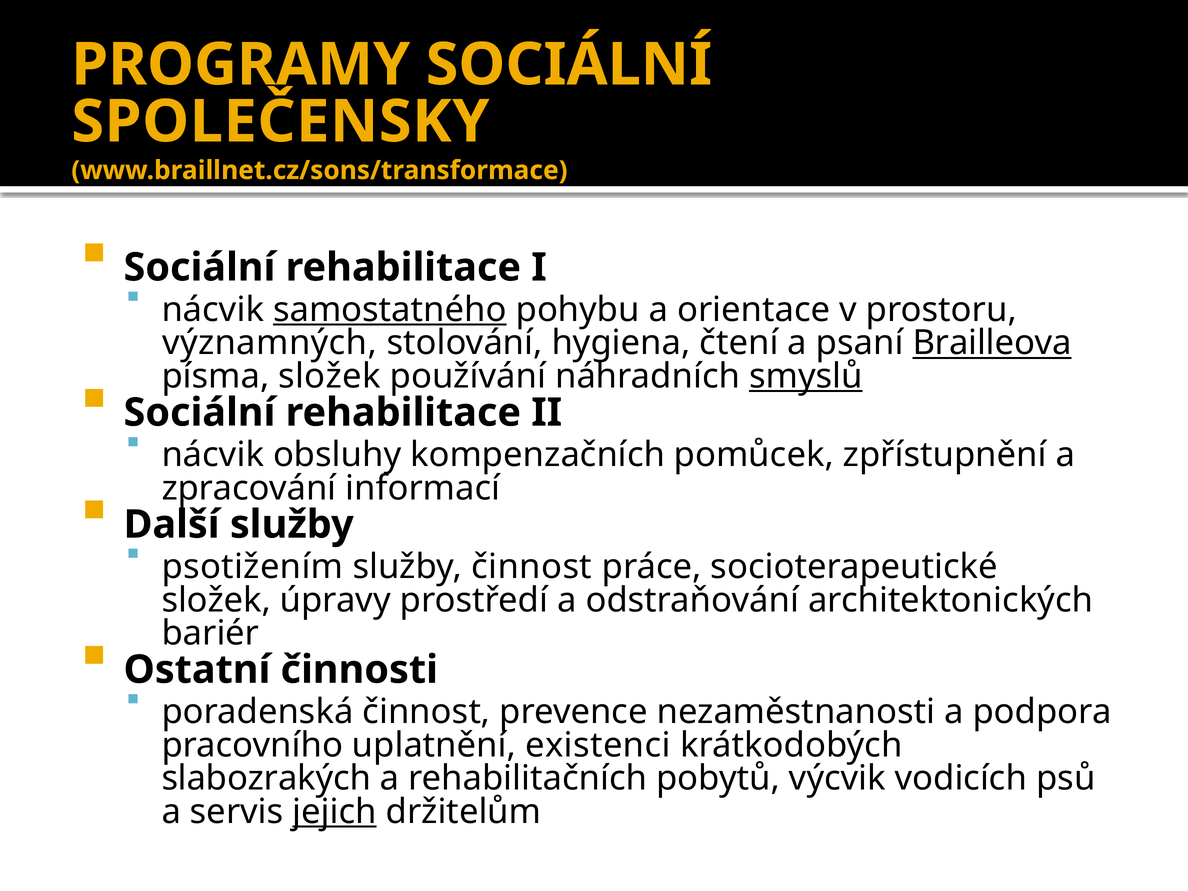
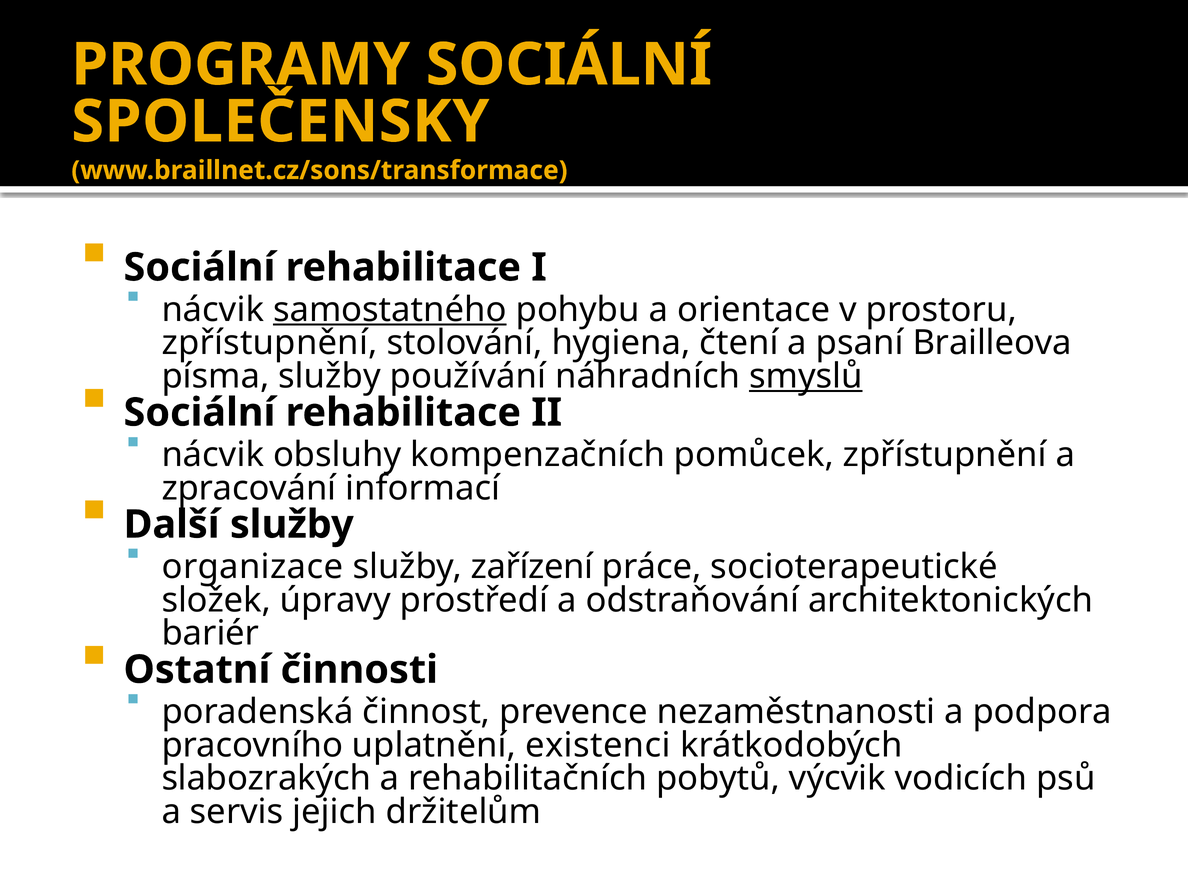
významných: významných -> zpřístupnění (270, 343)
Brailleova underline: present -> none (992, 343)
písma složek: složek -> služby (330, 376)
psotižením: psotižením -> organizace (252, 567)
služby činnost: činnost -> zařízení (532, 567)
jejich underline: present -> none (335, 812)
